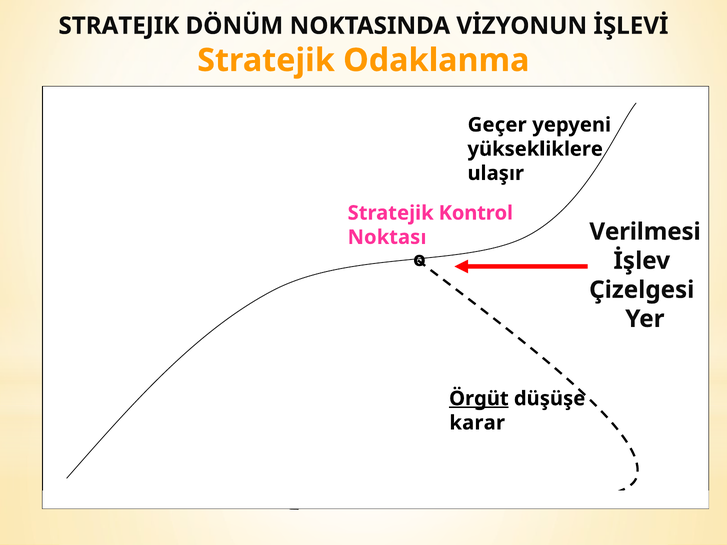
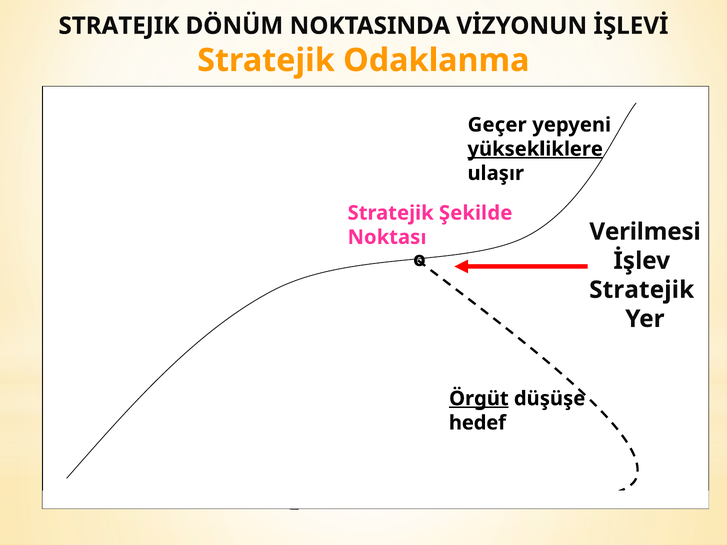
yüksekliklere underline: none -> present (535, 149)
Kontrol: Kontrol -> Şekilde (476, 213)
Çizelgesi: Çizelgesi -> Stratejik (642, 290)
karar: karar -> hedef (477, 423)
